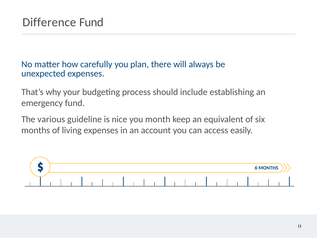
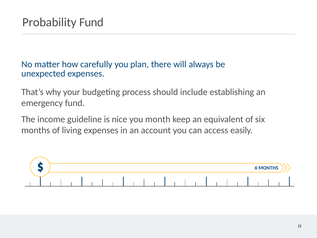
Difference: Difference -> Probability (49, 22)
various: various -> income (51, 119)
